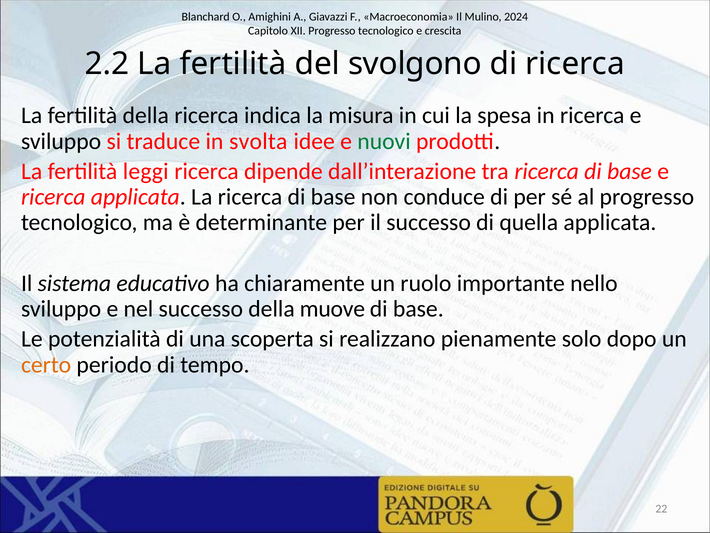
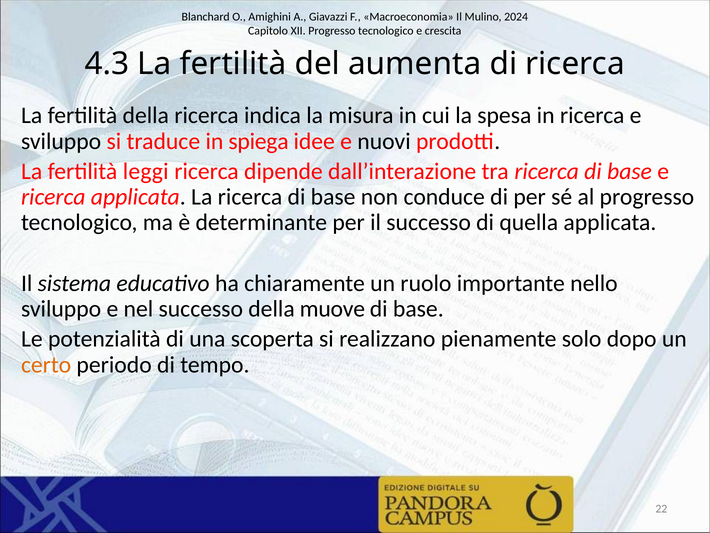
2.2: 2.2 -> 4.3 (107, 64)
svolgono: svolgono -> aumenta (415, 64)
svolta: svolta -> spiega (259, 141)
nuovi colour: green -> black (384, 141)
